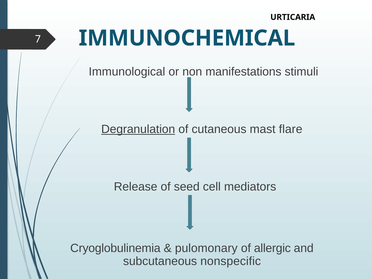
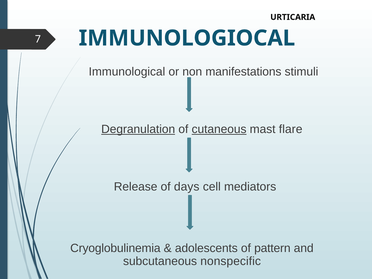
IMMUNOCHEMICAL: IMMUNOCHEMICAL -> IMMUNOLOGIOCAL (187, 38)
cutaneous underline: none -> present (219, 129)
seed: seed -> days (187, 187)
pulomonary: pulomonary -> adolescents (206, 248)
allergic: allergic -> pattern (272, 248)
